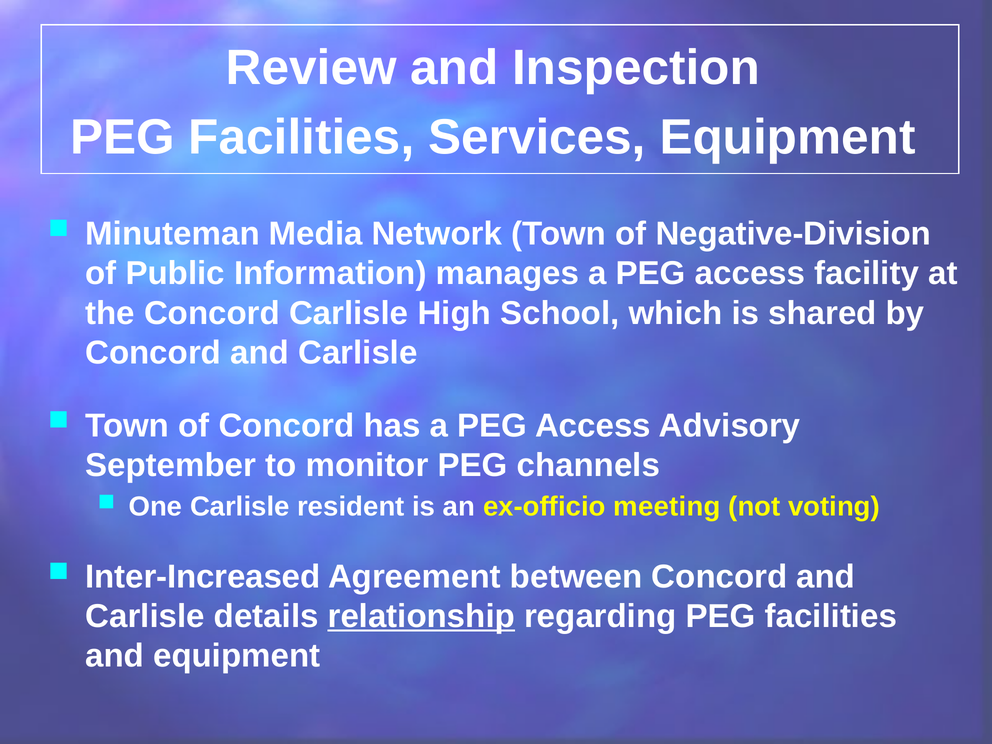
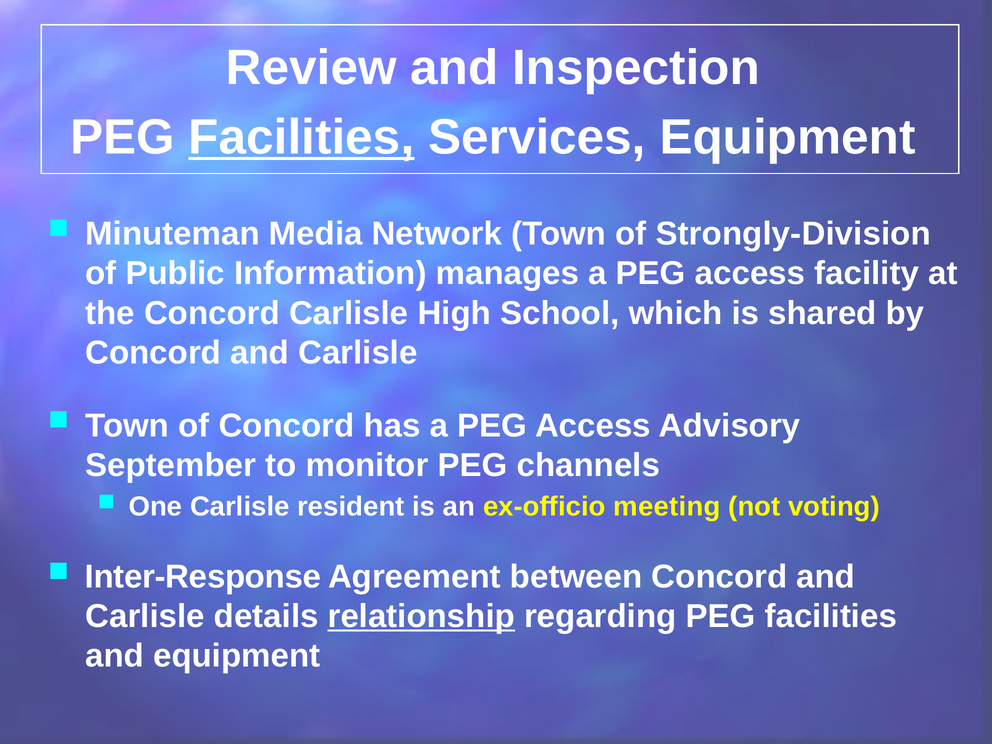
Facilities underline: none -> present (301, 137)
Negative-Division: Negative-Division -> Strongly-Division (793, 234)
Inter-Increased: Inter-Increased -> Inter-Response (203, 577)
